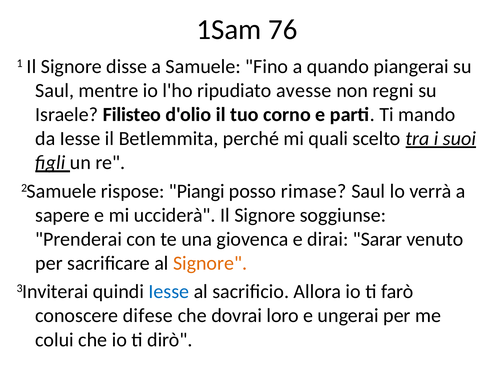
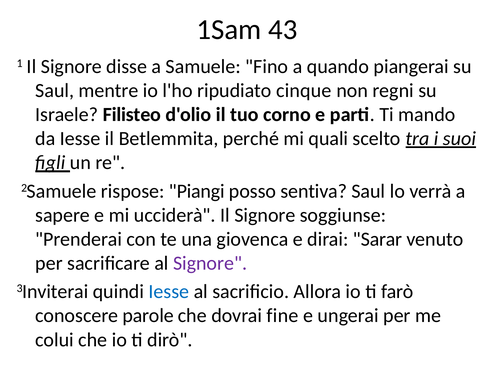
76: 76 -> 43 (283, 30)
avesse: avesse -> cinque (304, 90)
rimase: rimase -> sentiva (314, 191)
Signore colour: orange -> purple (210, 263)
difese: difese -> parole (148, 316)
loro: loro -> fine (283, 316)
